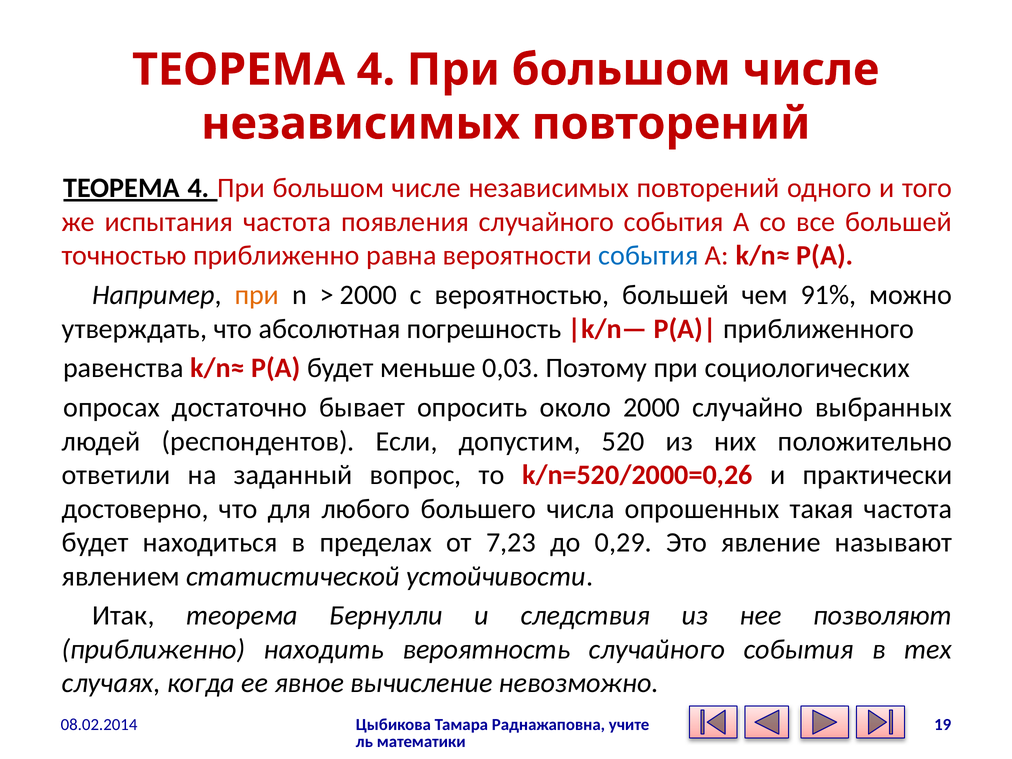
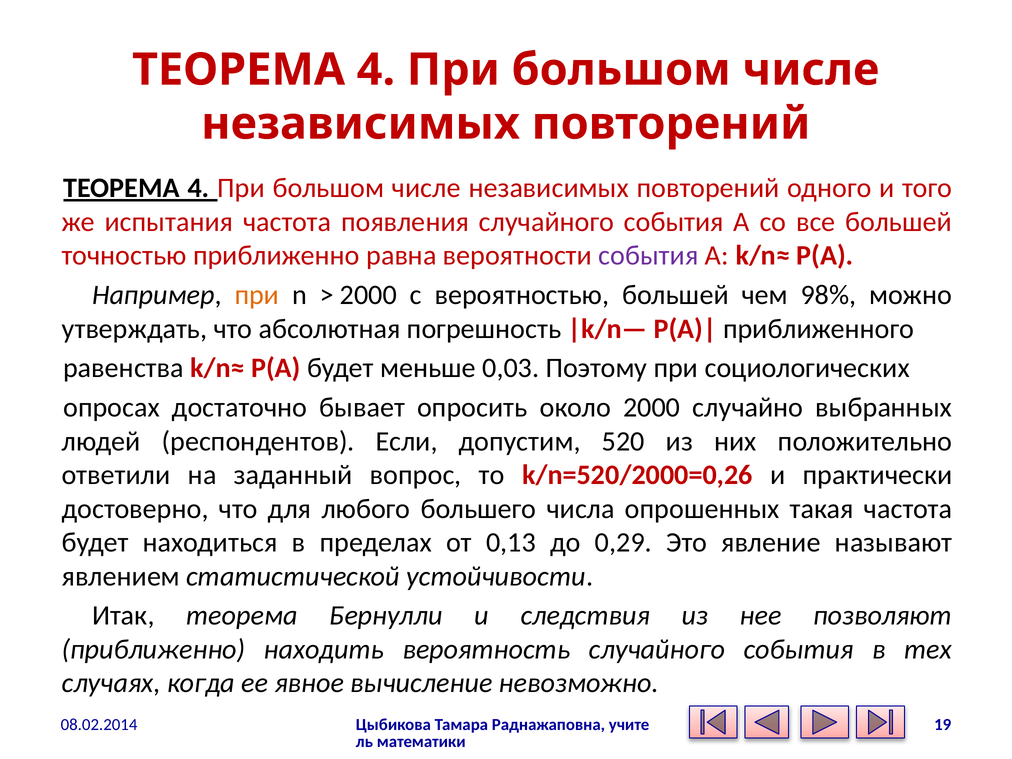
события colour: blue -> purple (648, 256)
91%: 91% -> 98% (828, 295)
7,23: 7,23 -> 0,13 (511, 543)
